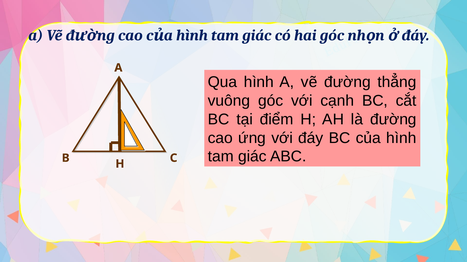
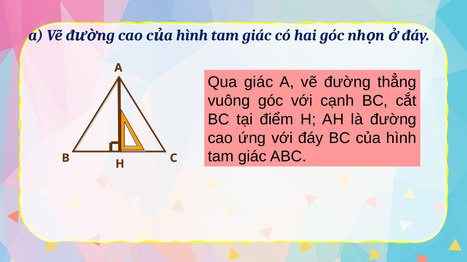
Qua hình: hình -> giác (259, 82)
